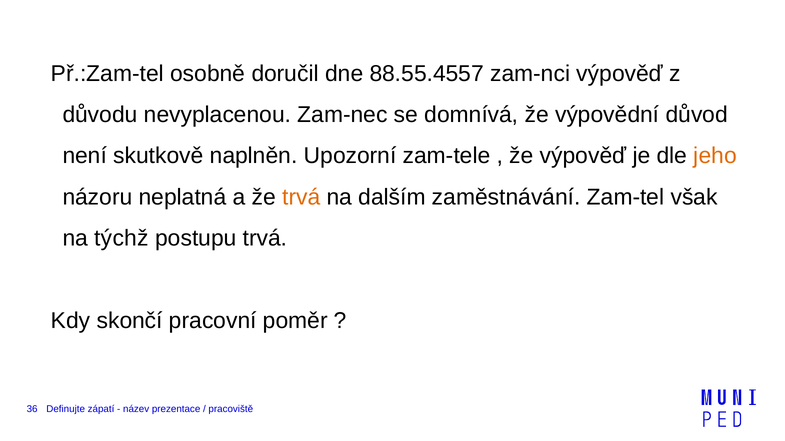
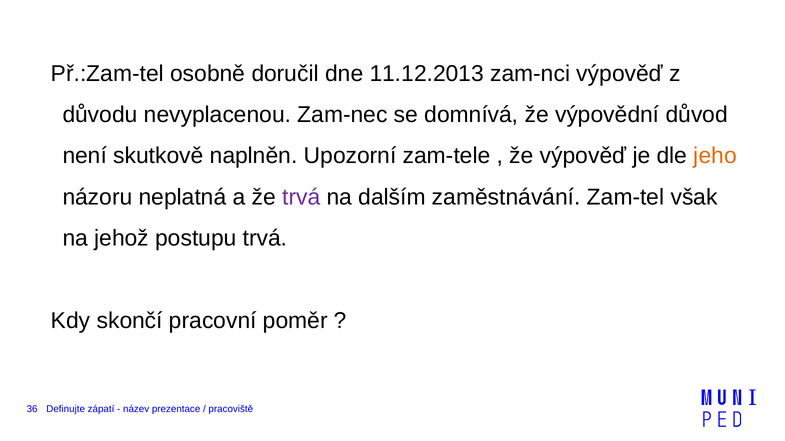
88.55.4557: 88.55.4557 -> 11.12.2013 (427, 74)
trvá colour: orange -> purple (301, 197)
týchž: týchž -> jehož (122, 239)
